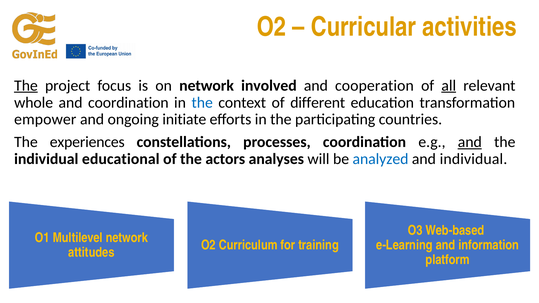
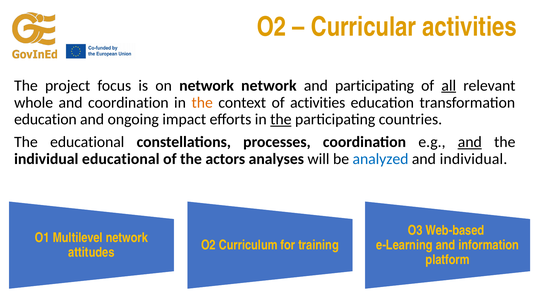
The underline: present -> none (26, 86)
network involved: involved -> network (269, 86)
and cooperation: cooperation -> participating (375, 86)
the colour: blue -> orange (202, 103)
of different: different -> activities (318, 103)
empower: empower -> education (45, 120)
initiate: initiate -> impact (184, 120)
the underline: none -> present (281, 120)
The experiences: experiences -> educational (87, 142)
